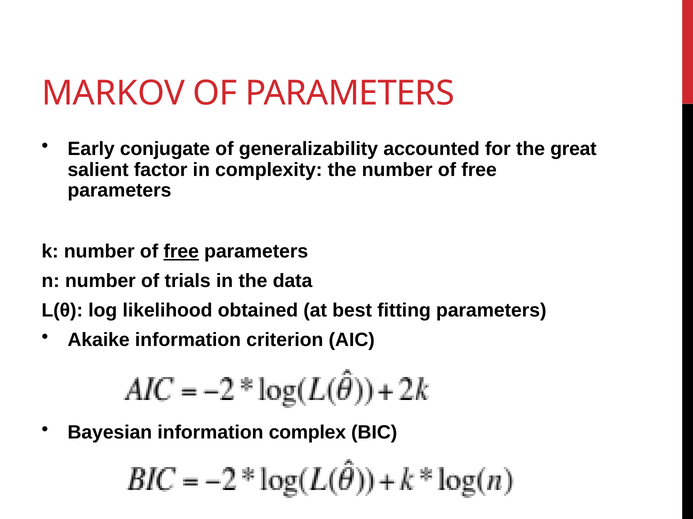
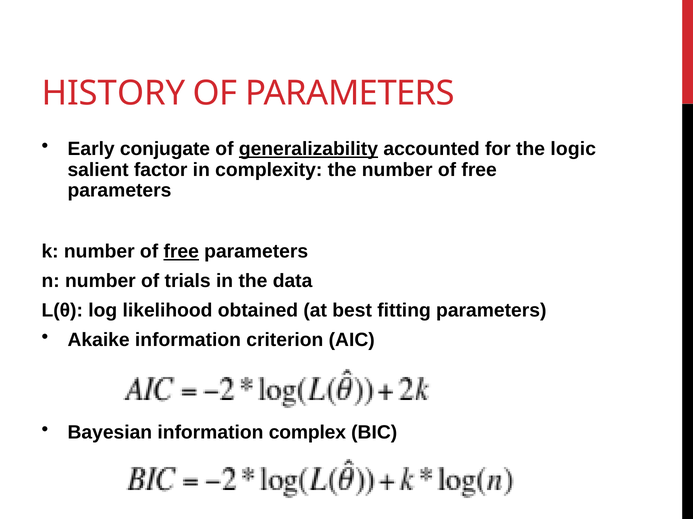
MARKOV: MARKOV -> HISTORY (113, 94)
generalizability underline: none -> present (308, 149)
great: great -> logic (573, 149)
